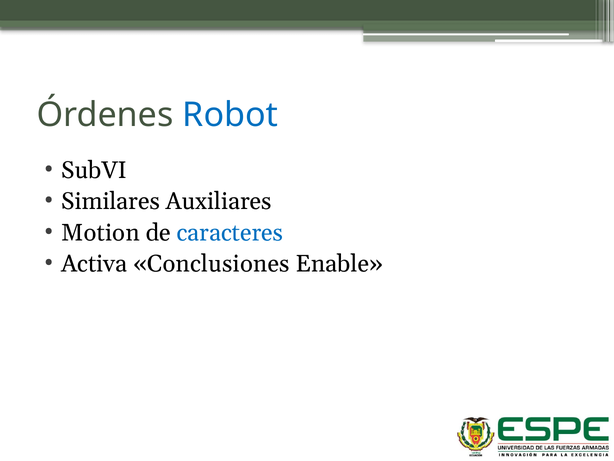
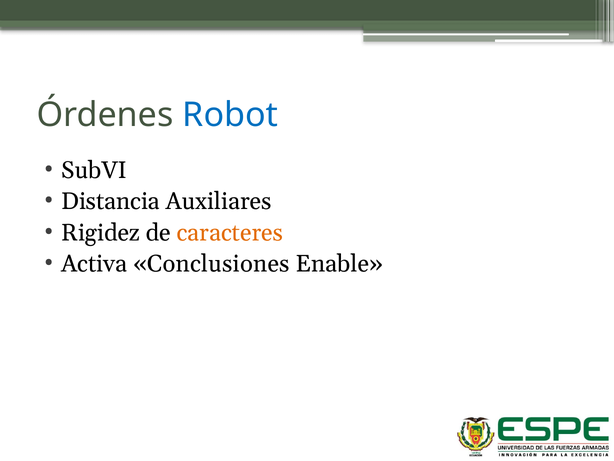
Similares: Similares -> Distancia (111, 201)
Motion: Motion -> Rigidez (101, 233)
caracteres colour: blue -> orange (230, 233)
